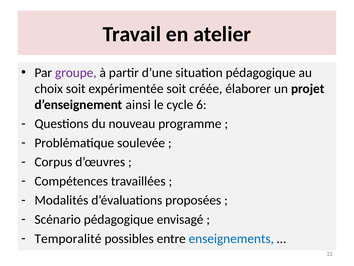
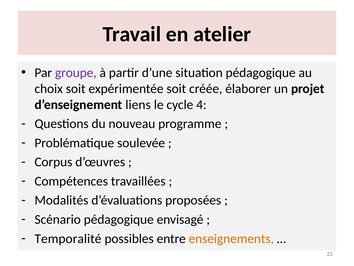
ainsi: ainsi -> liens (138, 105)
6: 6 -> 4 (201, 105)
enseignements colour: blue -> orange (231, 238)
